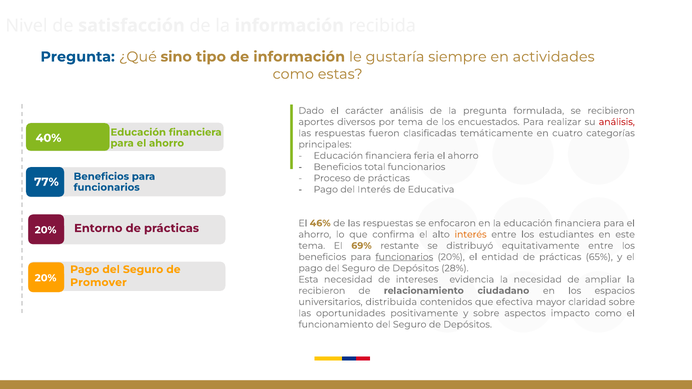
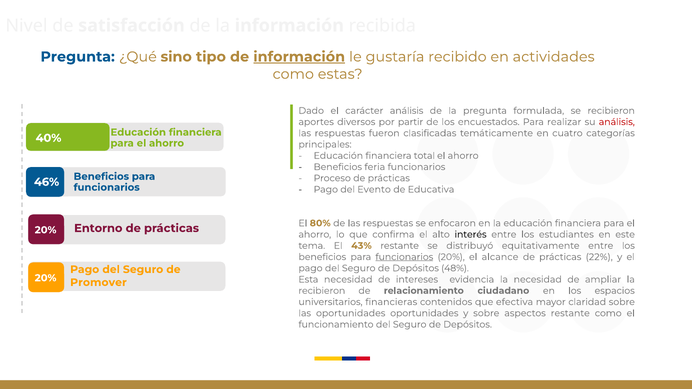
información underline: none -> present (299, 57)
siempre: siempre -> recibido (457, 57)
por tema: tema -> partir (411, 122)
feria: feria -> total (424, 156)
total: total -> feria (375, 167)
77%: 77% -> 46% (47, 182)
del Interés: Interés -> Evento (374, 190)
46%: 46% -> 80% (320, 223)
interés colour: orange -> black (471, 235)
69%: 69% -> 43% (361, 246)
entidad: entidad -> alcance (500, 257)
65%: 65% -> 22% (599, 257)
28%: 28% -> 48% (455, 268)
distribuida: distribuida -> financieras (391, 302)
oportunidades positivamente: positivamente -> oportunidades (424, 313)
aspectos impacto: impacto -> restante (570, 313)
